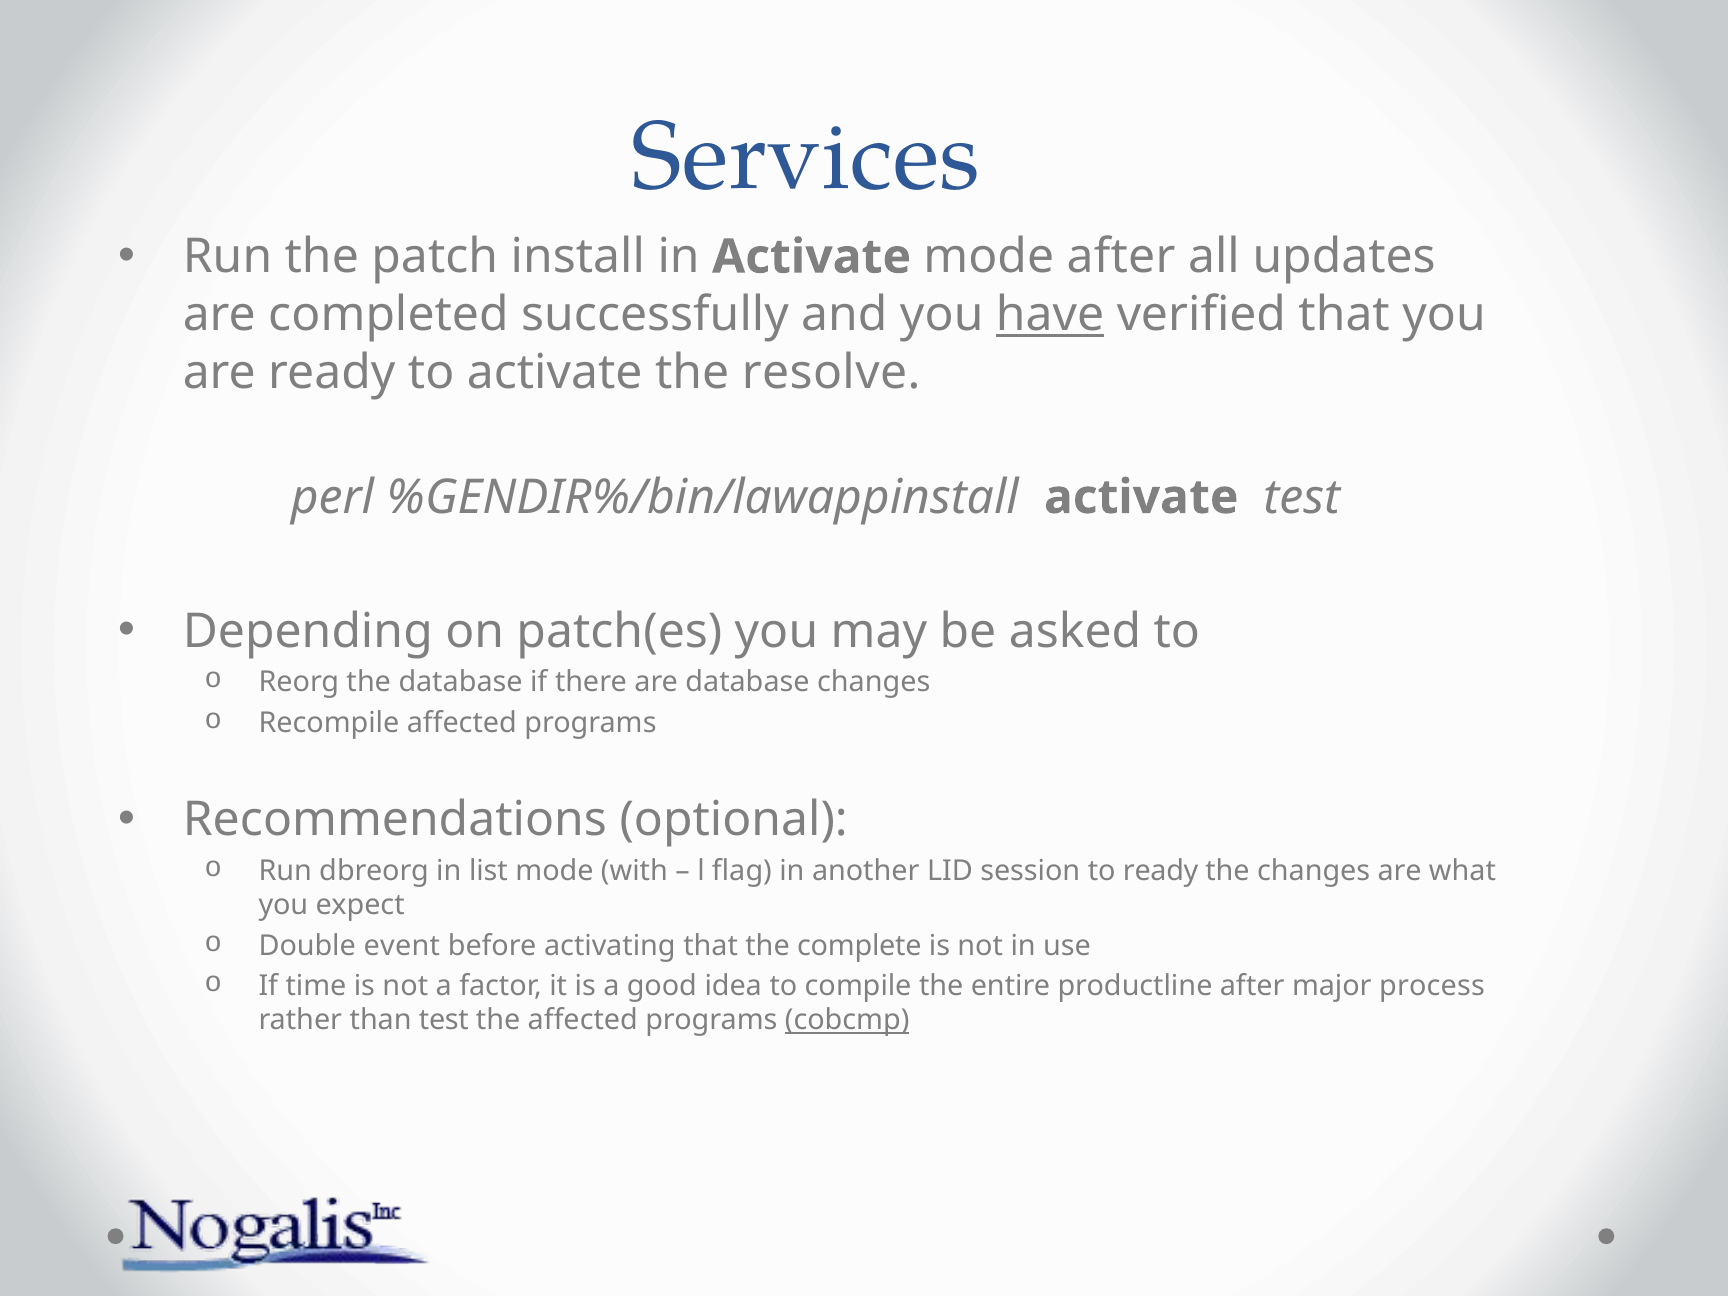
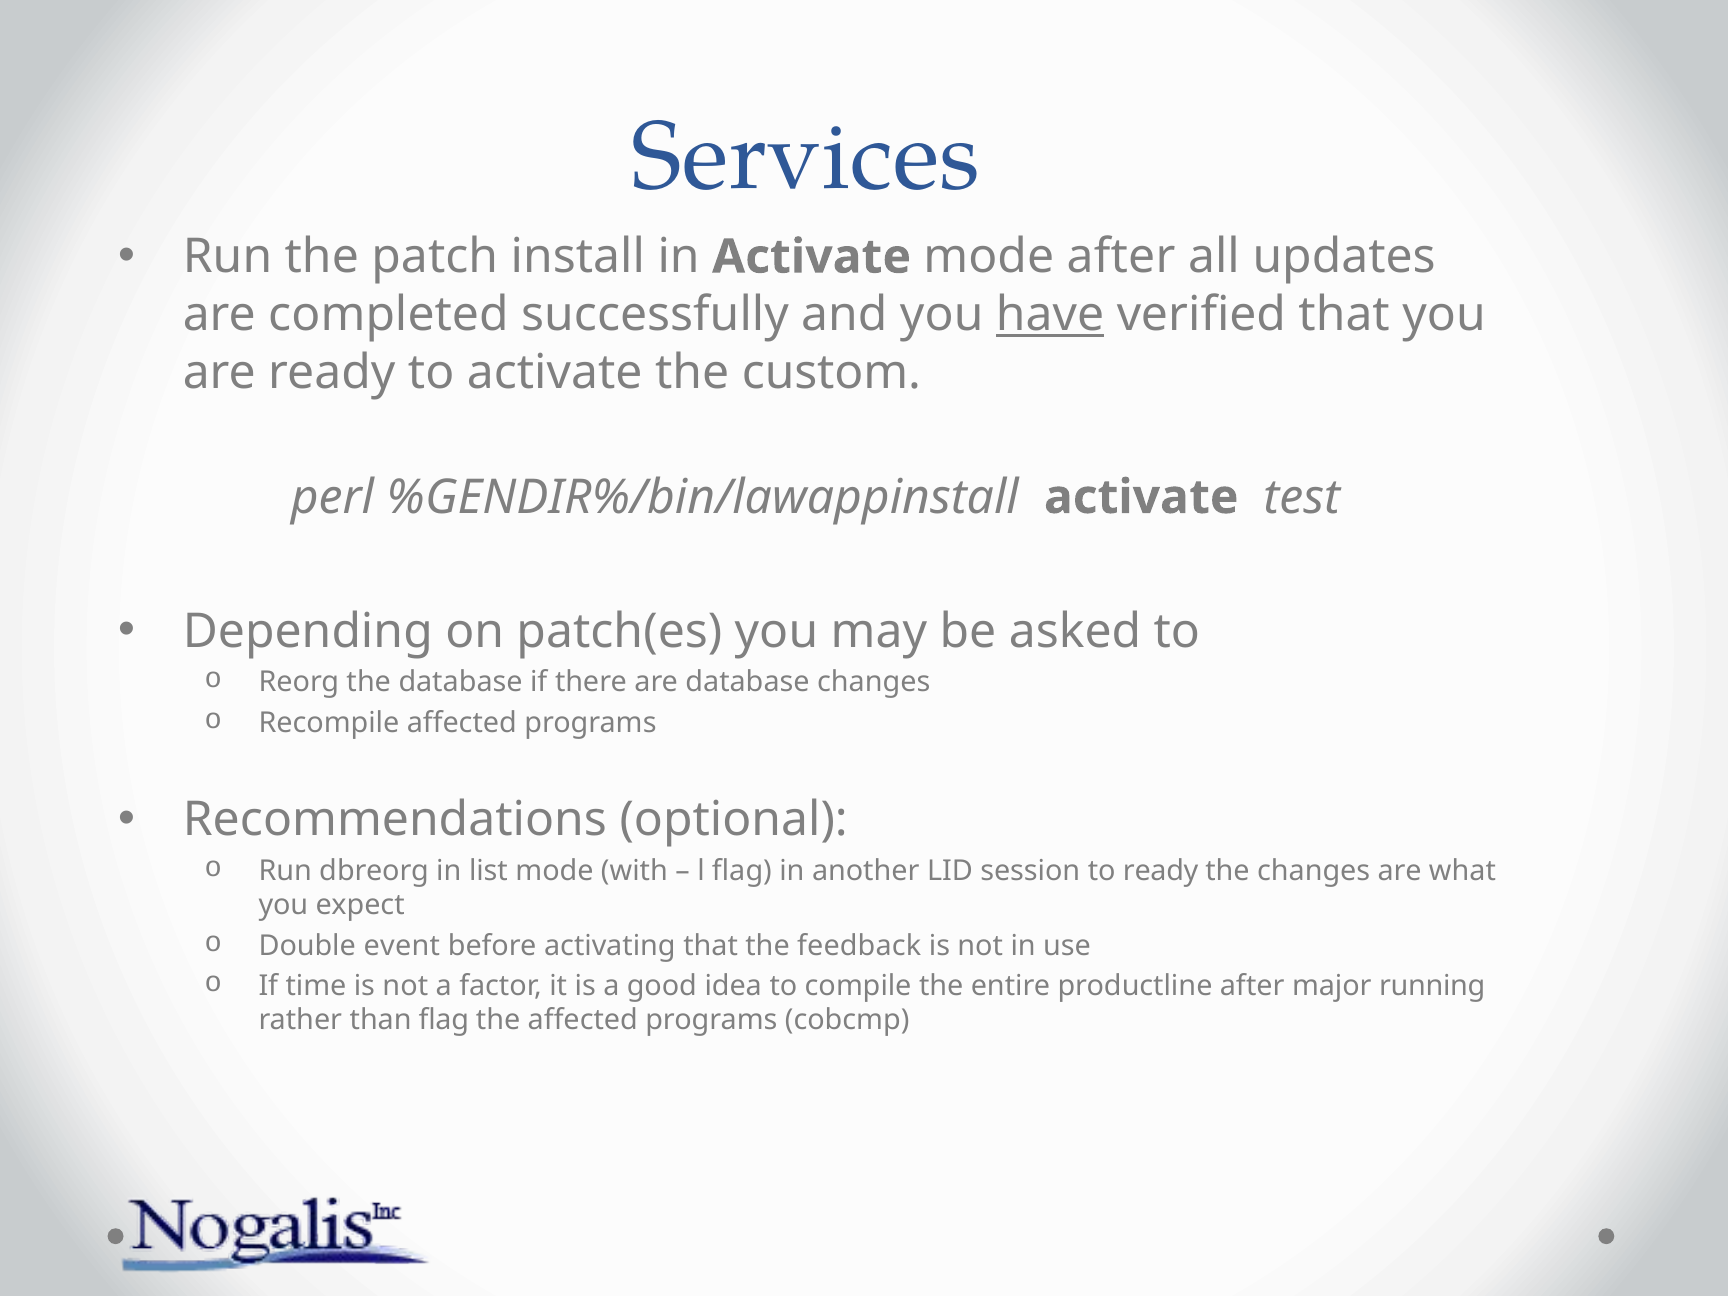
resolve: resolve -> custom (831, 372)
complete: complete -> feedback (859, 946)
process: process -> running (1432, 986)
than test: test -> flag (444, 1020)
cobcmp underline: present -> none (847, 1020)
